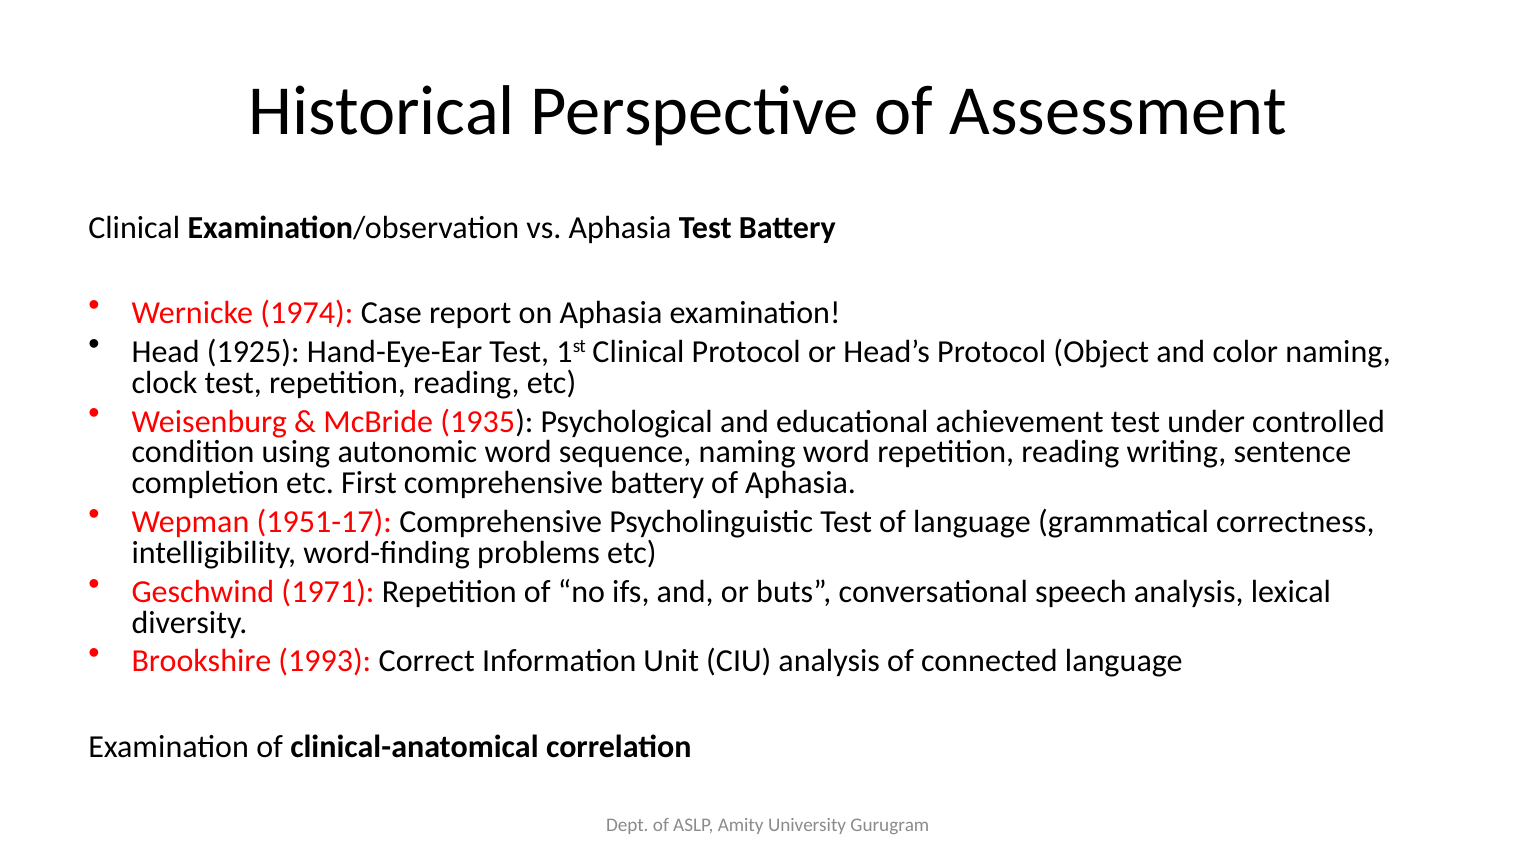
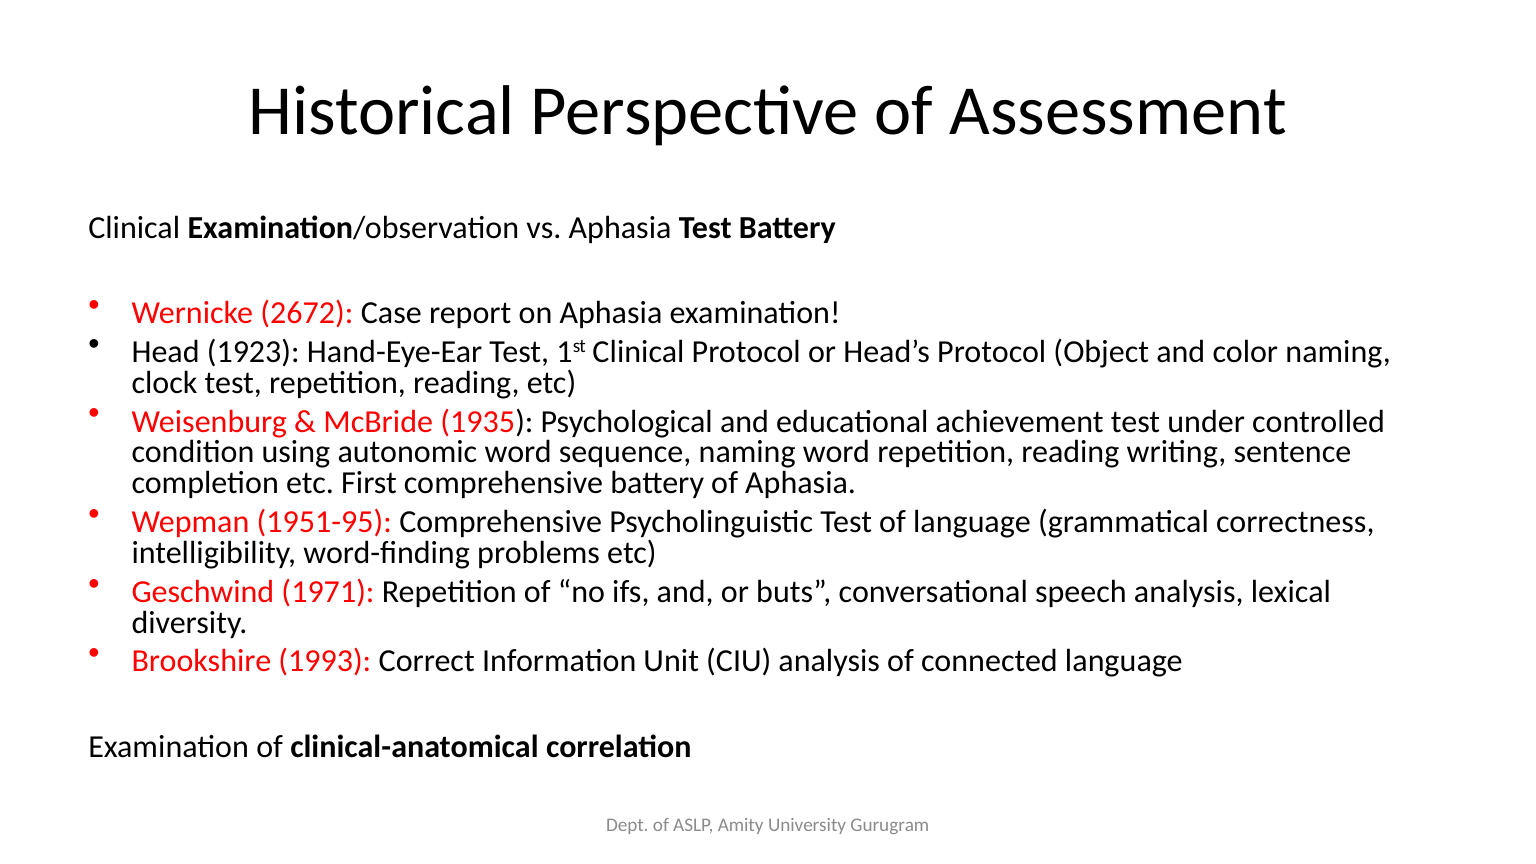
1974: 1974 -> 2672 (307, 313)
1925: 1925 -> 1923 (253, 352)
1951-17: 1951-17 -> 1951-95 (324, 522)
